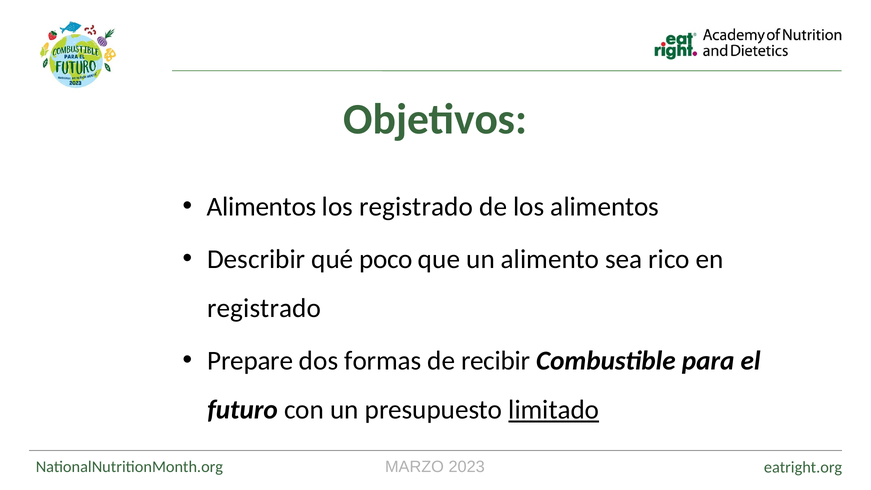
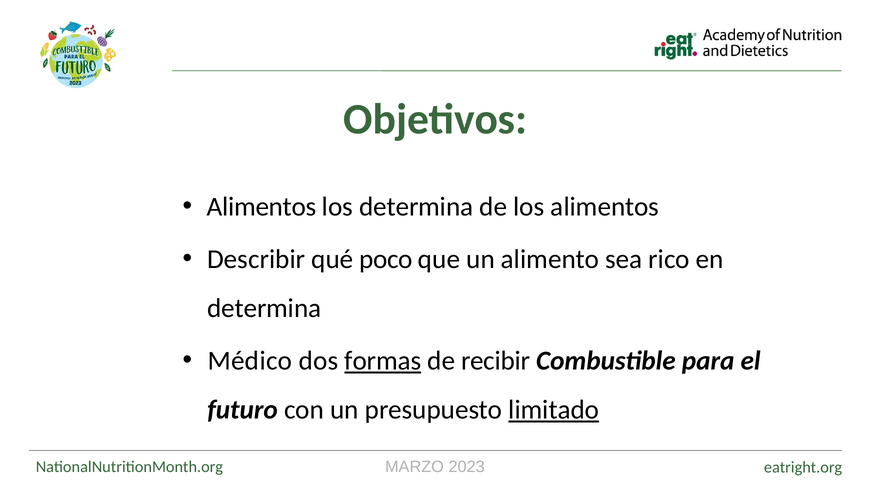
los registrado: registrado -> determina (416, 207)
registrado: registrado -> determina (264, 308)
Prepare: Prepare -> Médico (250, 361)
formas underline: none -> present (383, 361)
